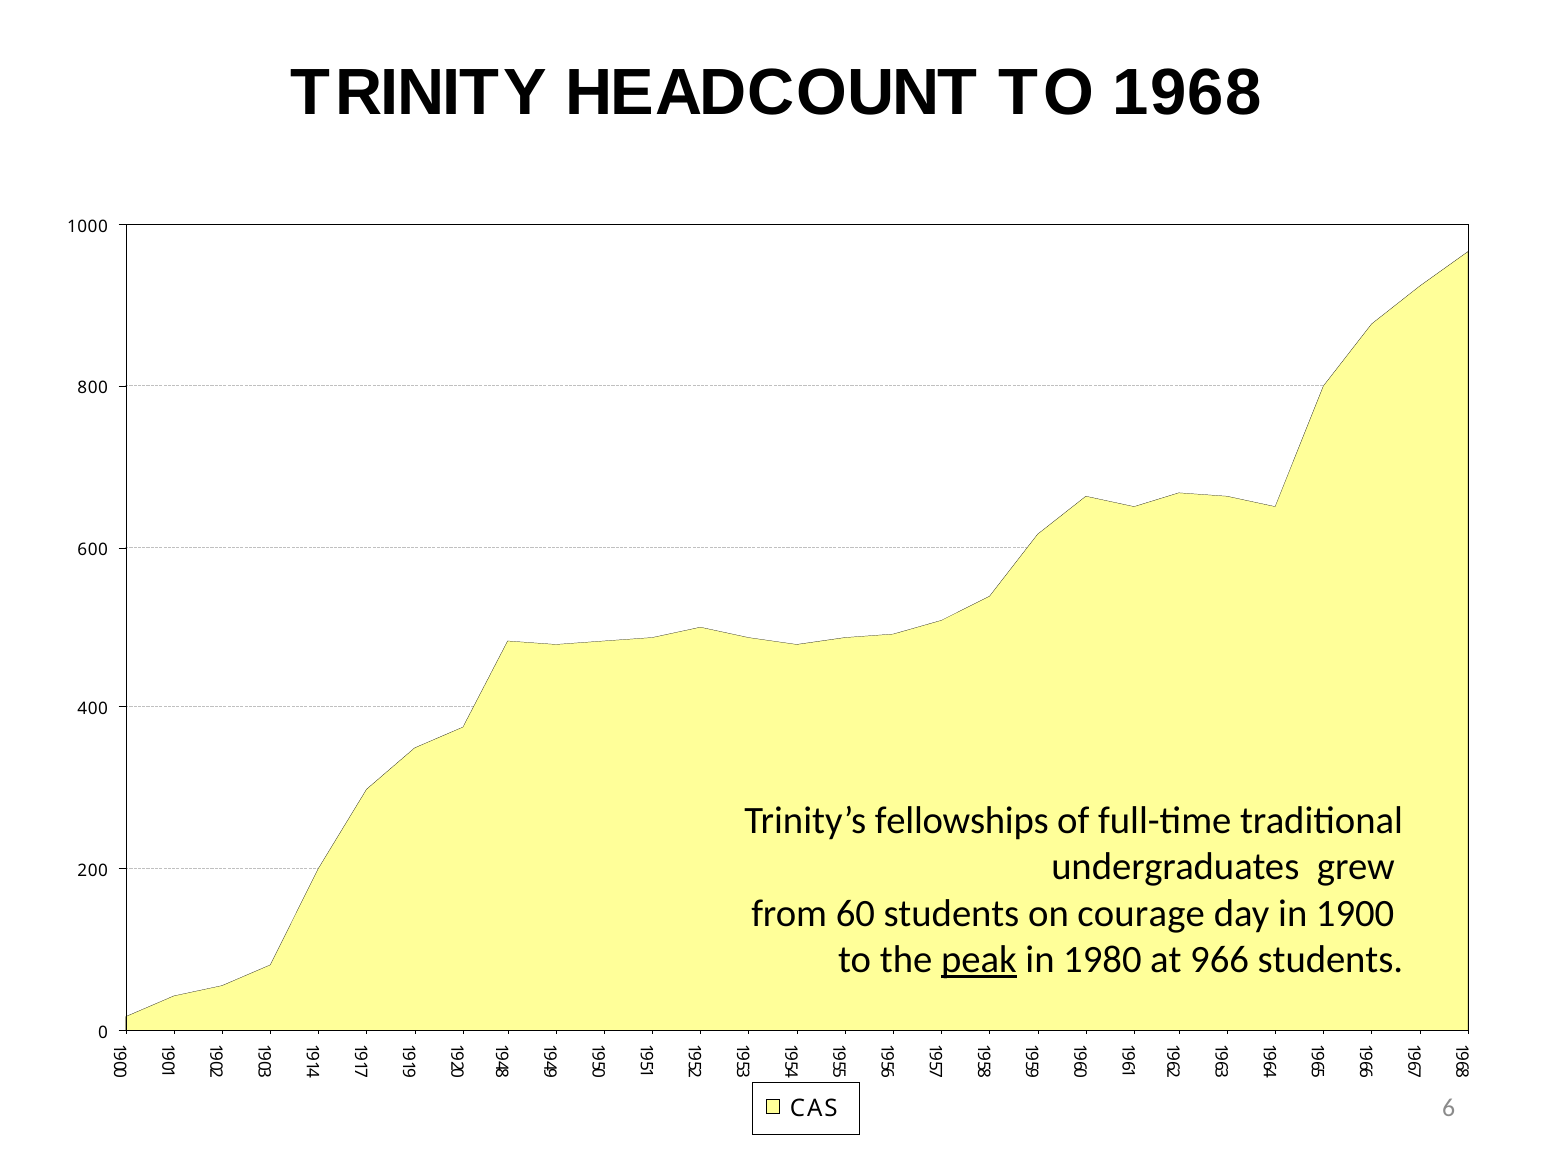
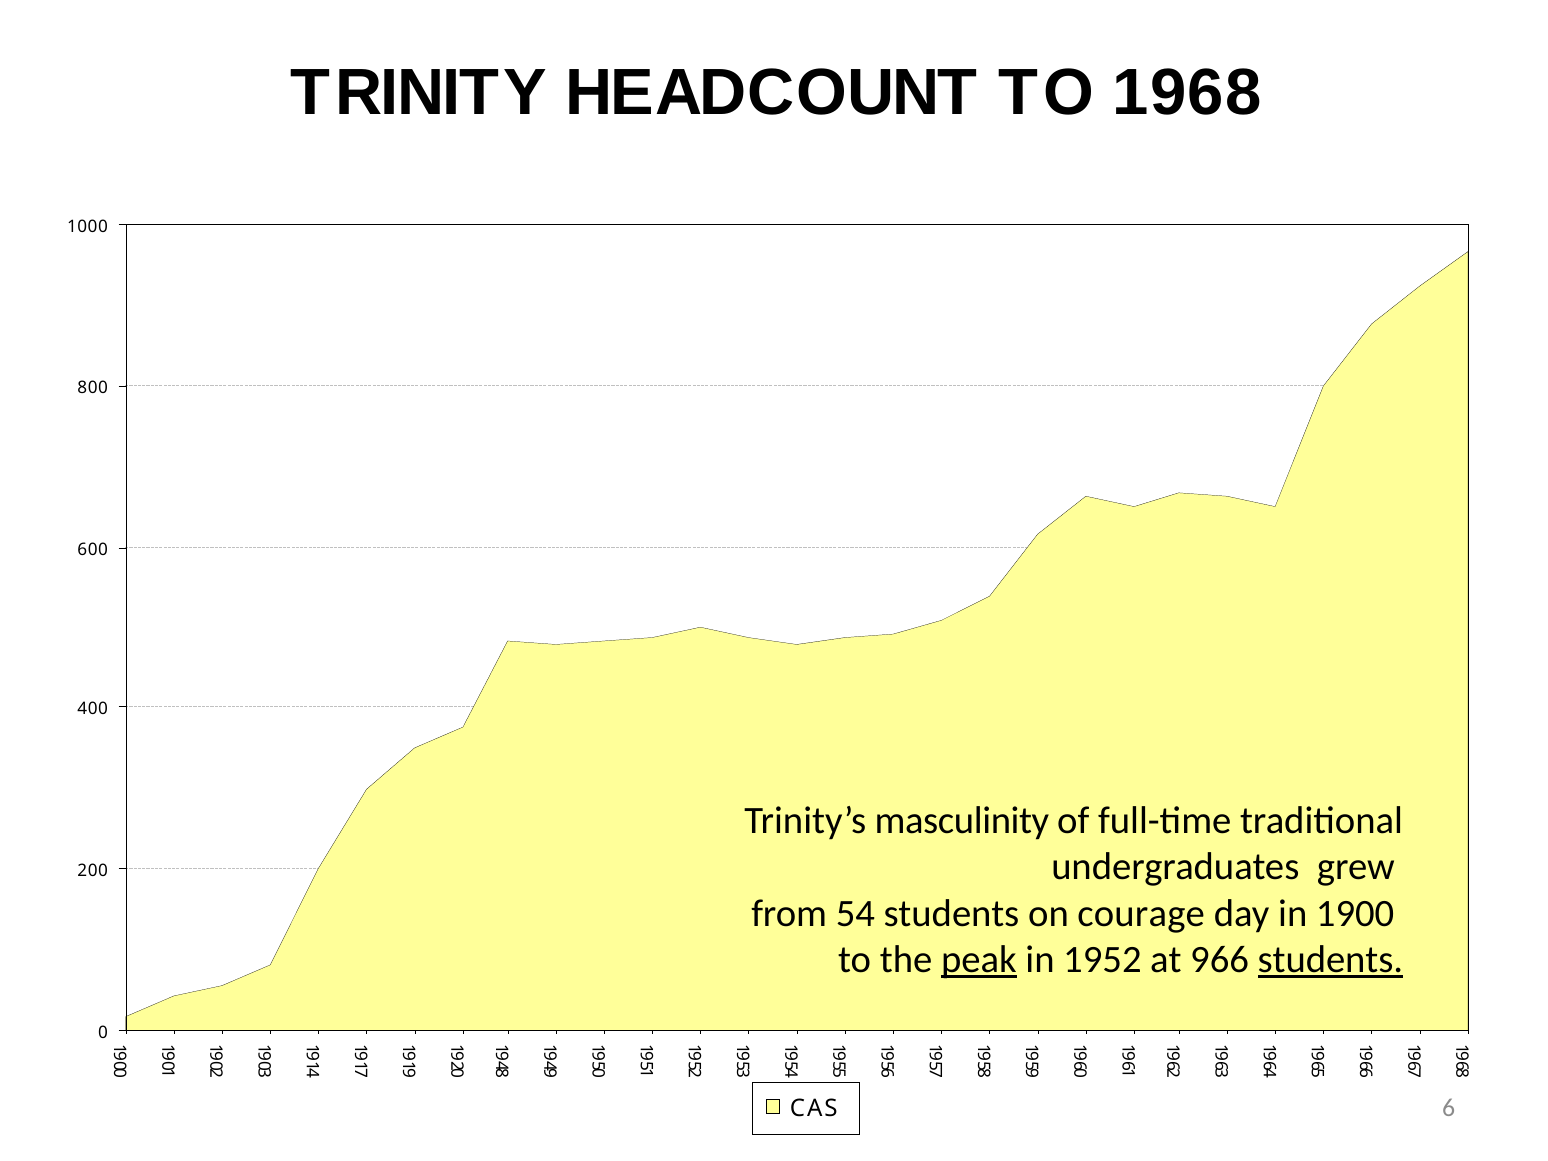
fellowships: fellowships -> masculinity (962, 820)
60: 60 -> 54 (855, 913)
1980: 1980 -> 1952 (1102, 960)
students underline: none -> present (1330, 960)
